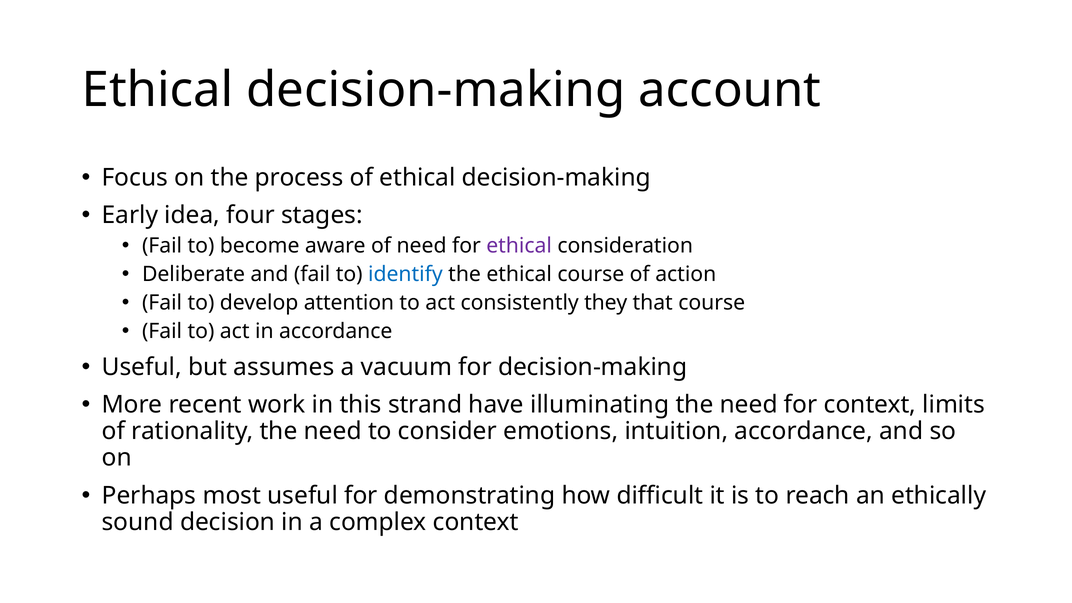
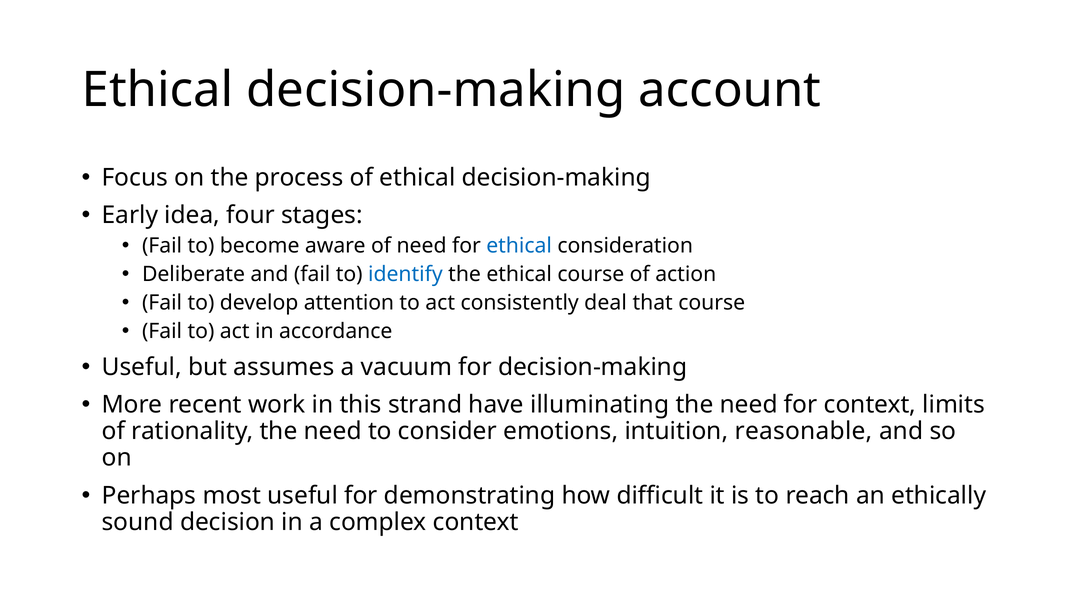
ethical colour: purple -> blue (519, 246)
they: they -> deal (606, 303)
intuition accordance: accordance -> reasonable (804, 431)
